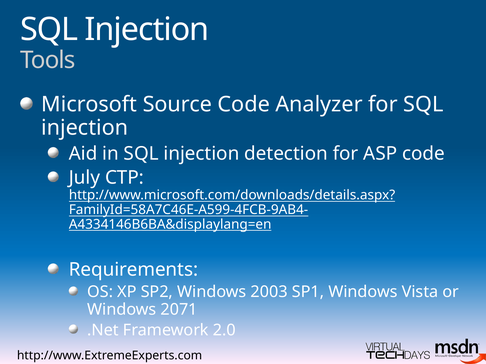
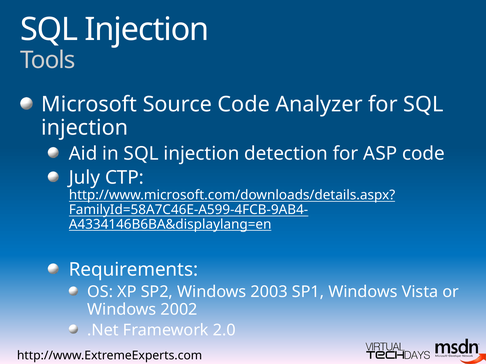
2071: 2071 -> 2002 (179, 310)
